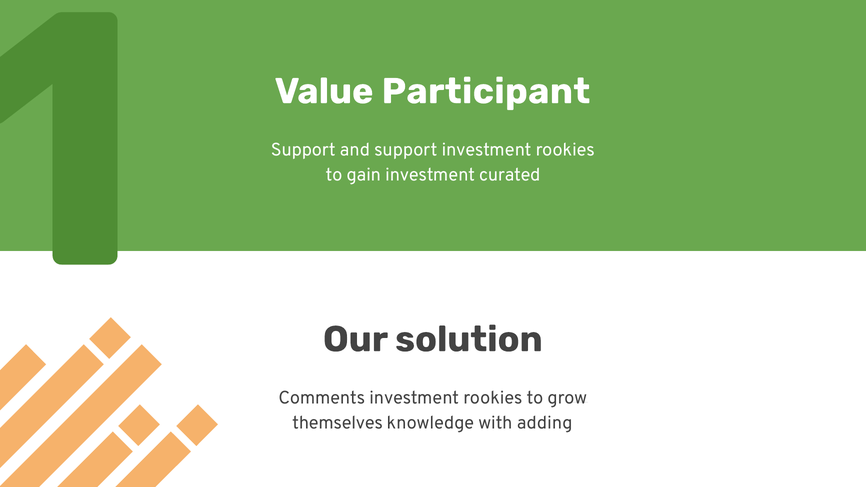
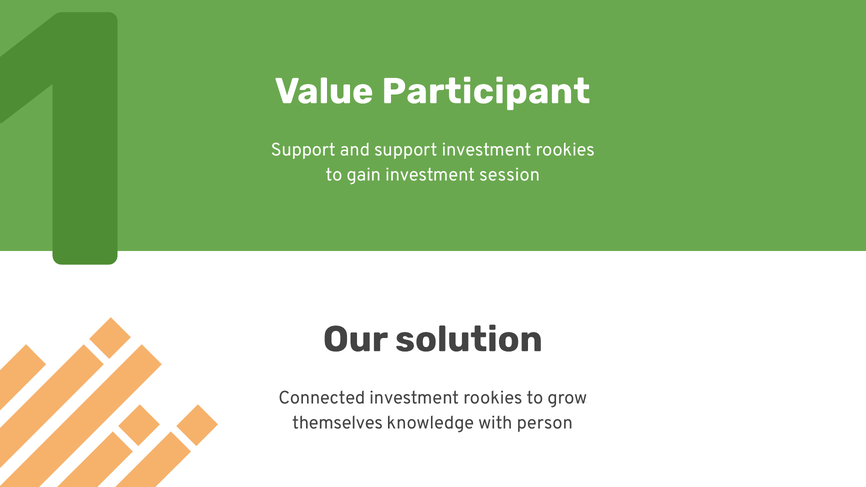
curated: curated -> session (510, 175)
Comments: Comments -> Connected (322, 398)
adding: adding -> person (545, 423)
